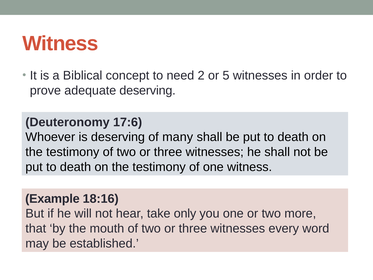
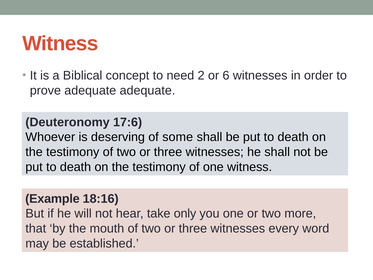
5: 5 -> 6 (226, 75)
adequate deserving: deserving -> adequate (147, 90)
many: many -> some (178, 137)
